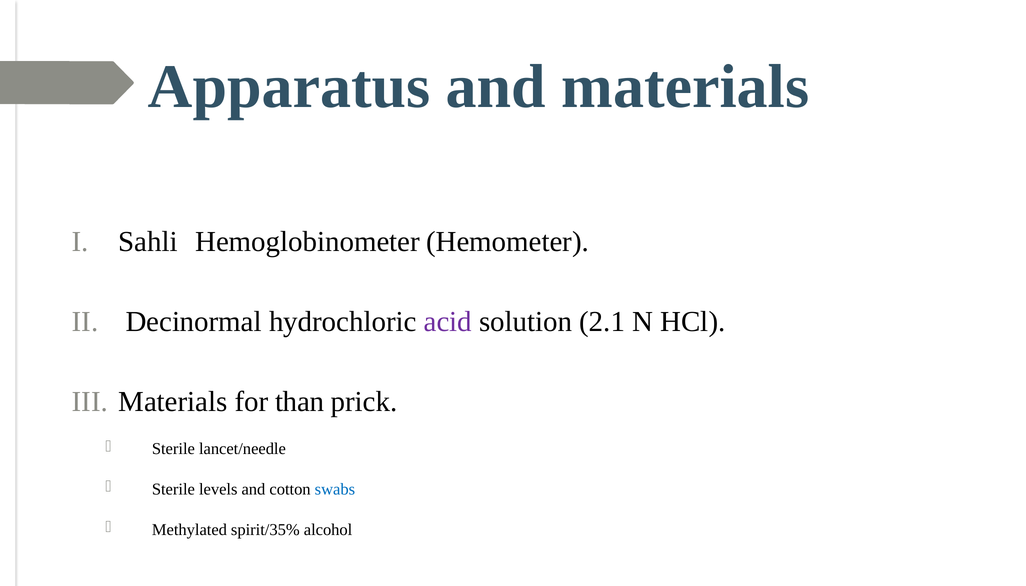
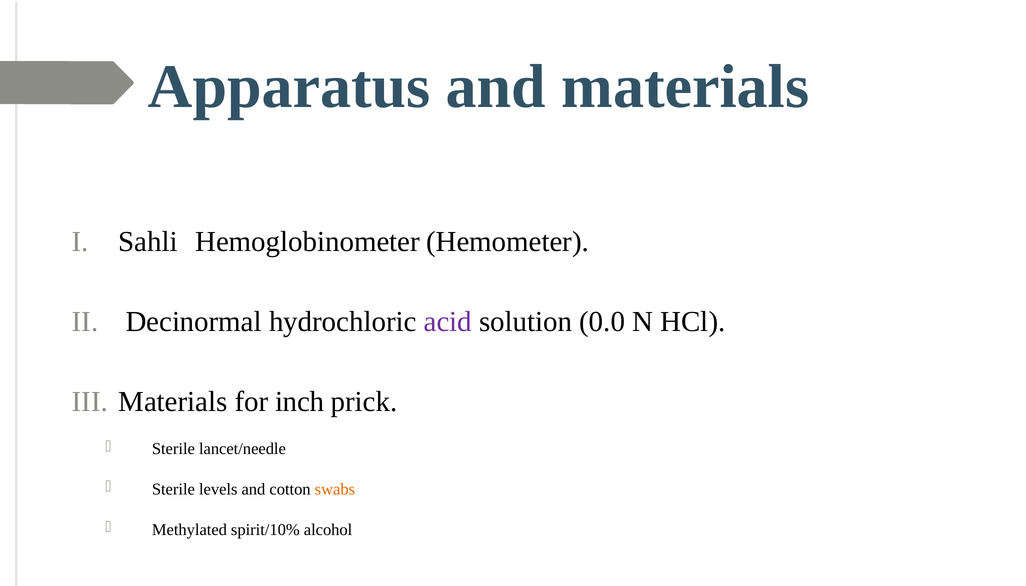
2.1: 2.1 -> 0.0 (602, 322)
than: than -> inch (300, 402)
swabs colour: blue -> orange (335, 489)
spirit/35%: spirit/35% -> spirit/10% (265, 530)
